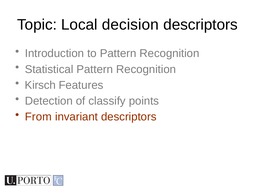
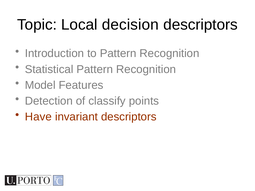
Kirsch: Kirsch -> Model (40, 85)
From: From -> Have (38, 117)
